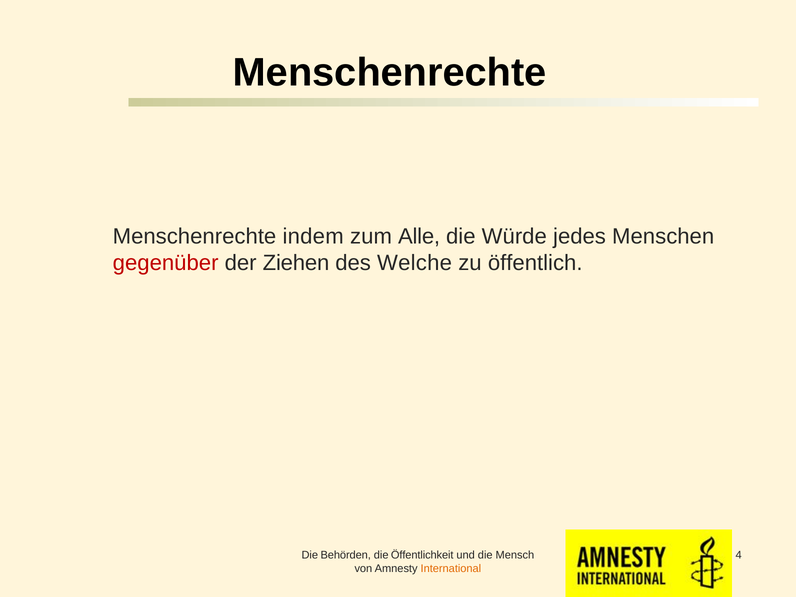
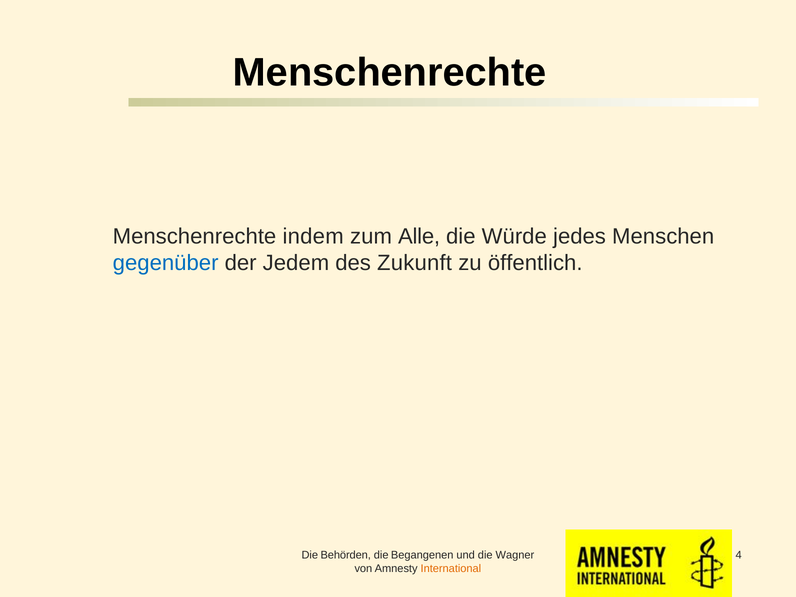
gegenüber colour: red -> blue (166, 263)
Ziehen: Ziehen -> Jedem (296, 263)
Welche: Welche -> Zukunft (415, 263)
Öffentlichkeit: Öffentlichkeit -> Begangenen (422, 555)
Mensch: Mensch -> Wagner (515, 555)
